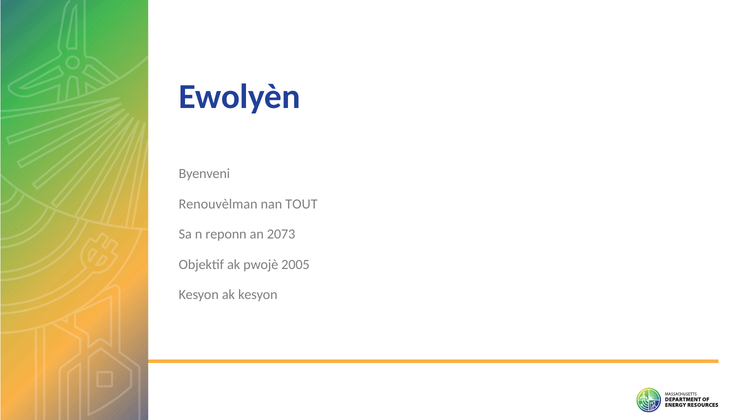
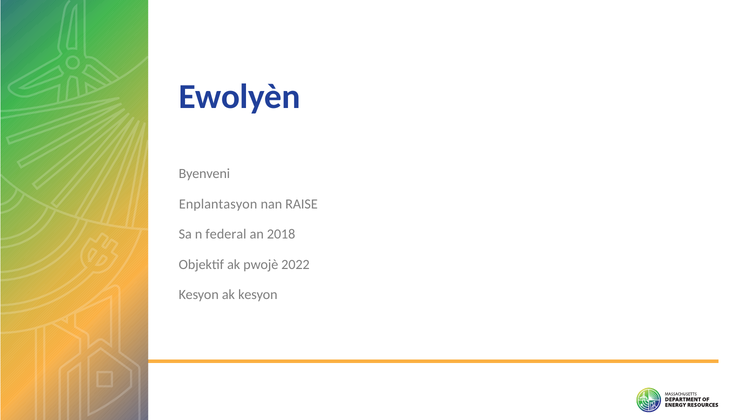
Renouvèlman: Renouvèlman -> Enplantasyon (218, 204)
TOUT: TOUT -> RAISE (302, 204)
reponn: reponn -> federal (226, 234)
2073: 2073 -> 2018 (281, 234)
2005: 2005 -> 2022 (296, 265)
